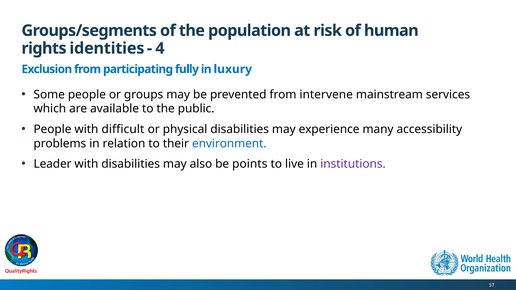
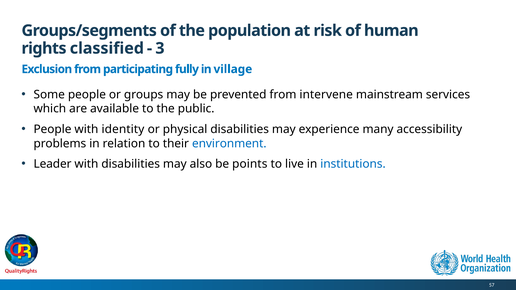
identities: identities -> classified (107, 48)
4: 4 -> 3 (160, 48)
luxury: luxury -> village (233, 69)
difficult: difficult -> identity (123, 129)
institutions colour: purple -> blue (353, 164)
